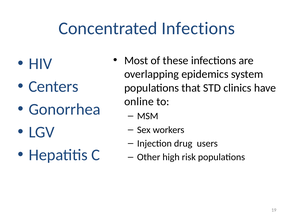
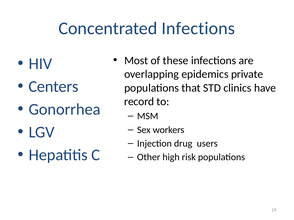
system: system -> private (247, 74)
online: online -> record (139, 102)
